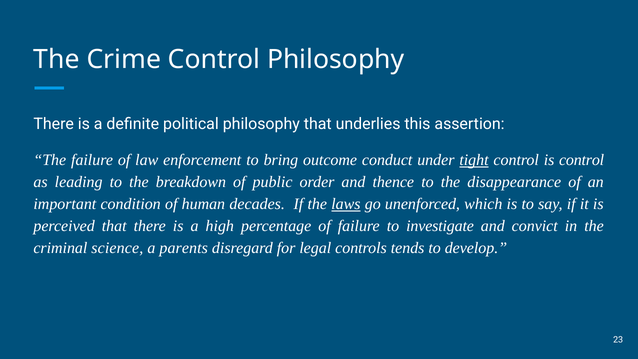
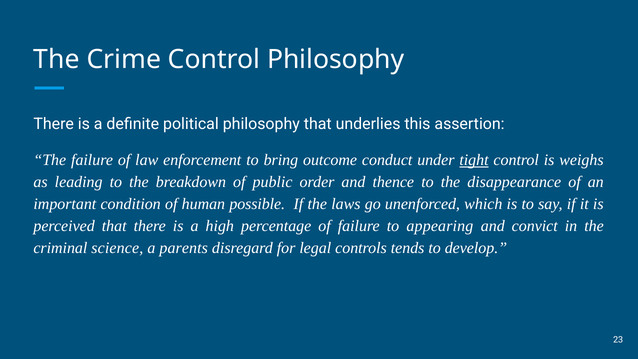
is control: control -> weighs (581, 160)
decades: decades -> possible (257, 204)
laws underline: present -> none (346, 204)
investigate: investigate -> appearing (440, 226)
